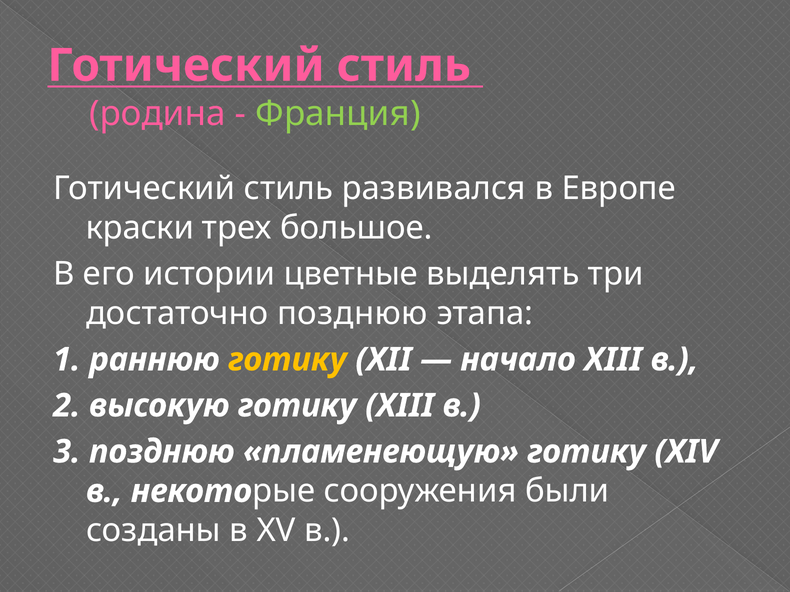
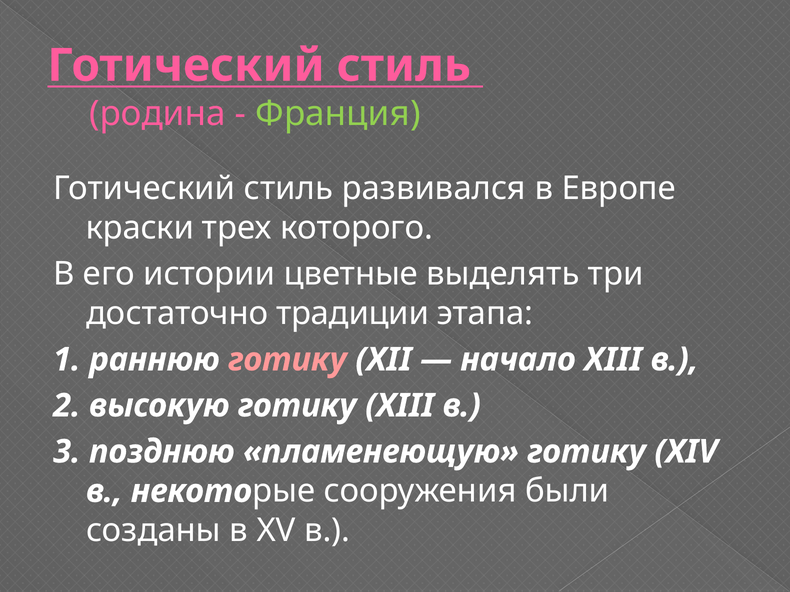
большое: большое -> которого (356, 228)
достаточно позднюю: позднюю -> традиции (353, 314)
готику colour: yellow -> pink (288, 360)
